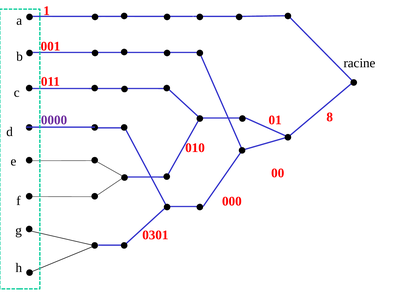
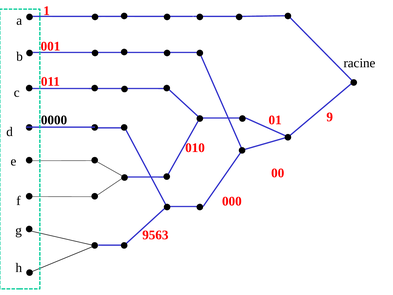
0000 colour: purple -> black (54, 120)
8: 8 -> 9 (330, 117)
0301: 0301 -> 9563 (155, 235)
